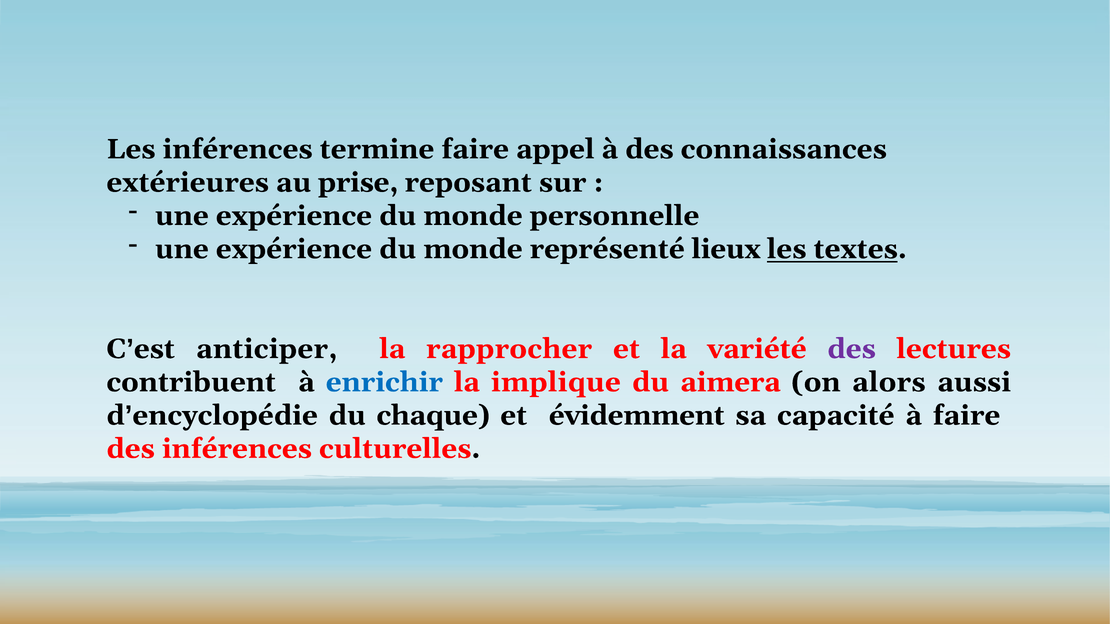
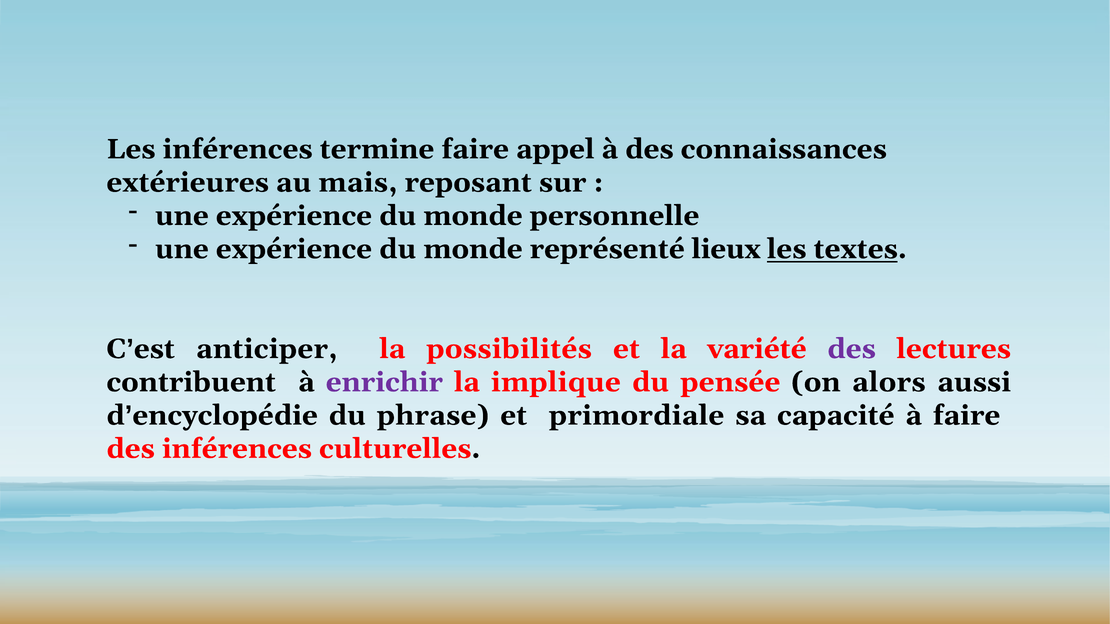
prise: prise -> mais (358, 183)
rapprocher: rapprocher -> possibilités (509, 349)
enrichir colour: blue -> purple (384, 382)
aimera: aimera -> pensée (730, 382)
chaque: chaque -> phrase (433, 416)
évidemment: évidemment -> primordiale (637, 416)
